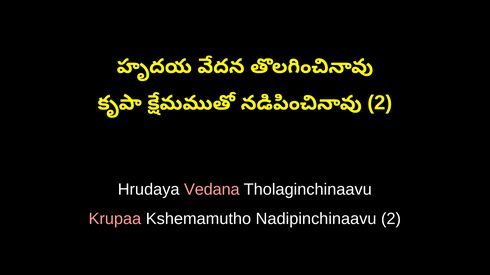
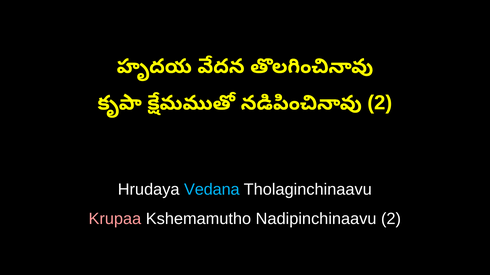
Vedana colour: pink -> light blue (212, 190)
